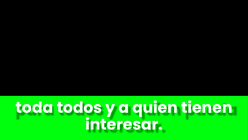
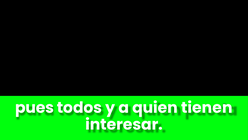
toda: toda -> pues (35, 107)
